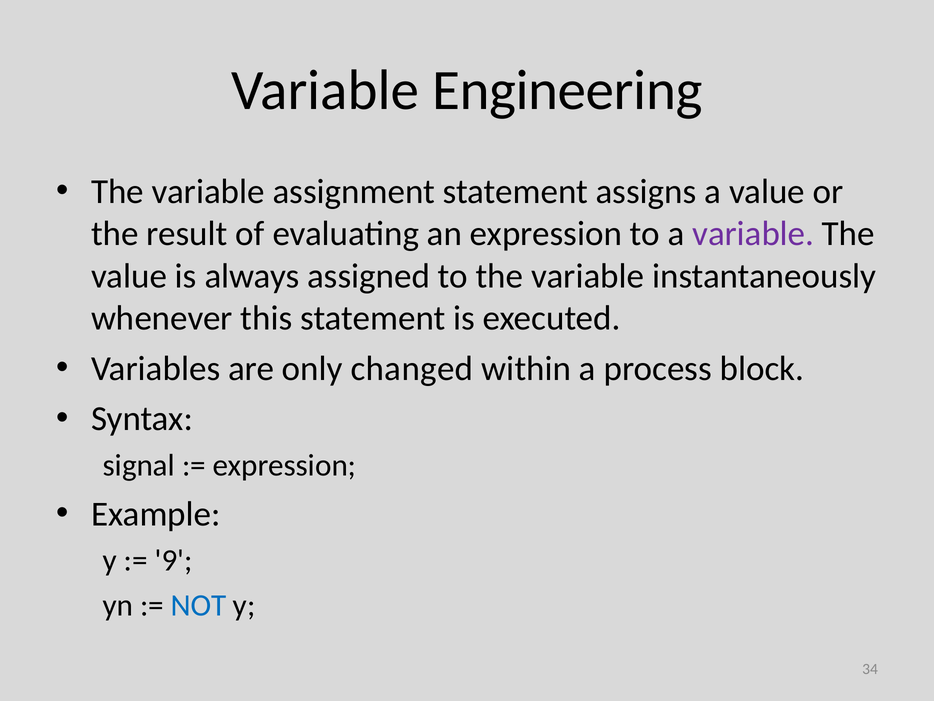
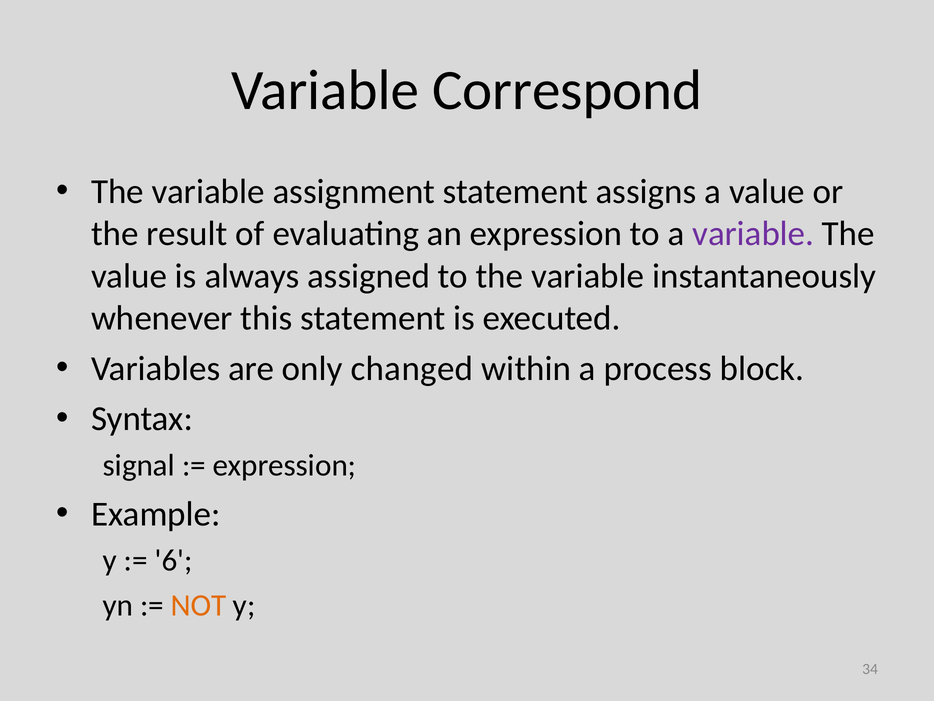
Engineering: Engineering -> Correspond (567, 90)
9: 9 -> 6 (174, 560)
NOT colour: blue -> orange (199, 605)
